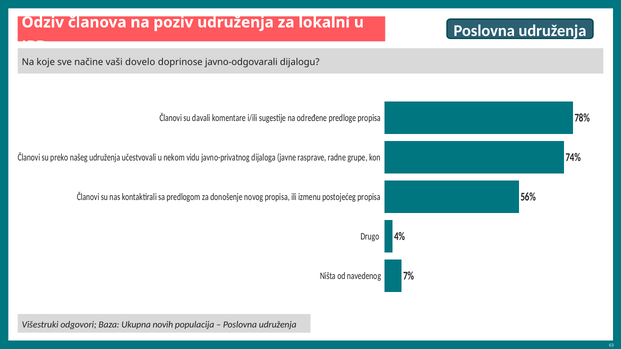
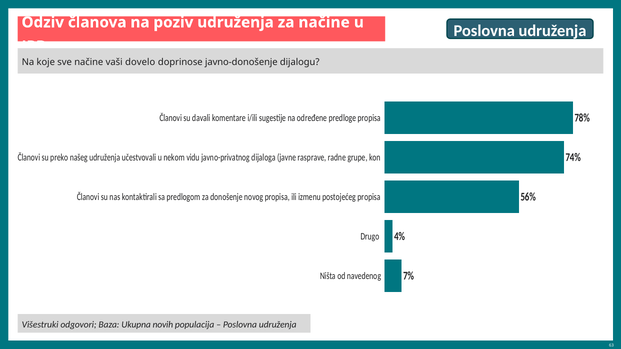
za lokalni: lokalni -> načine (324, 22)
javno-odgovarali: javno-odgovarali -> javno-donošenje (241, 62)
